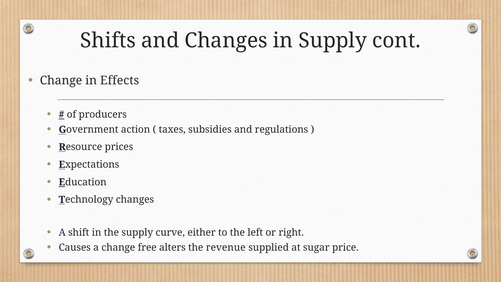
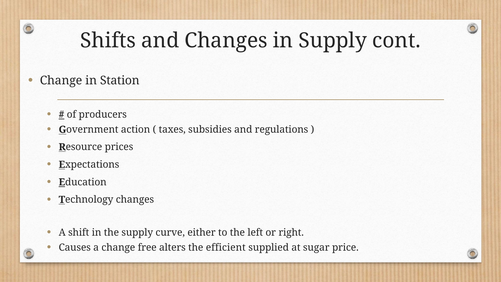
Effects: Effects -> Station (120, 81)
revenue: revenue -> efficient (226, 247)
